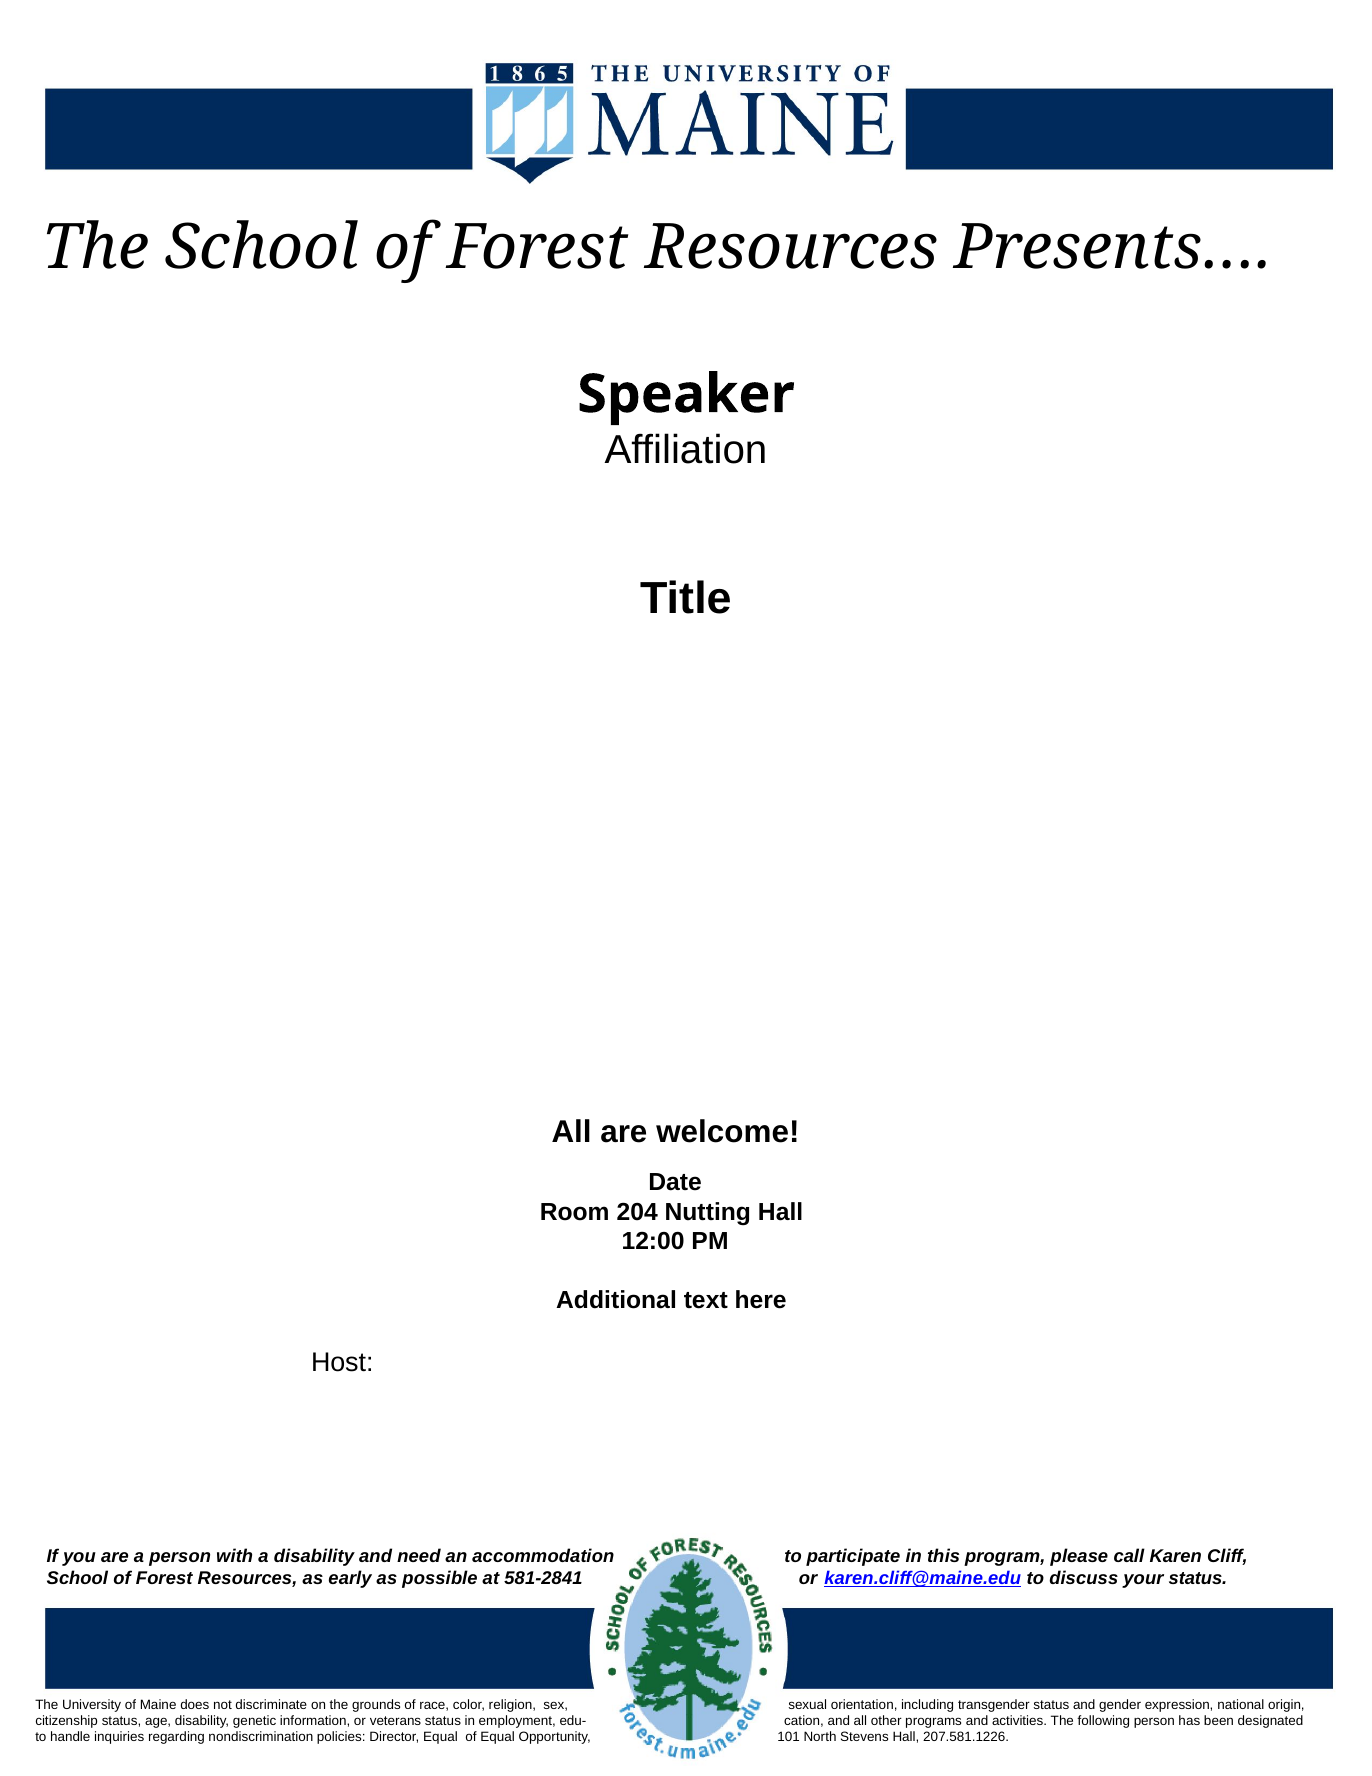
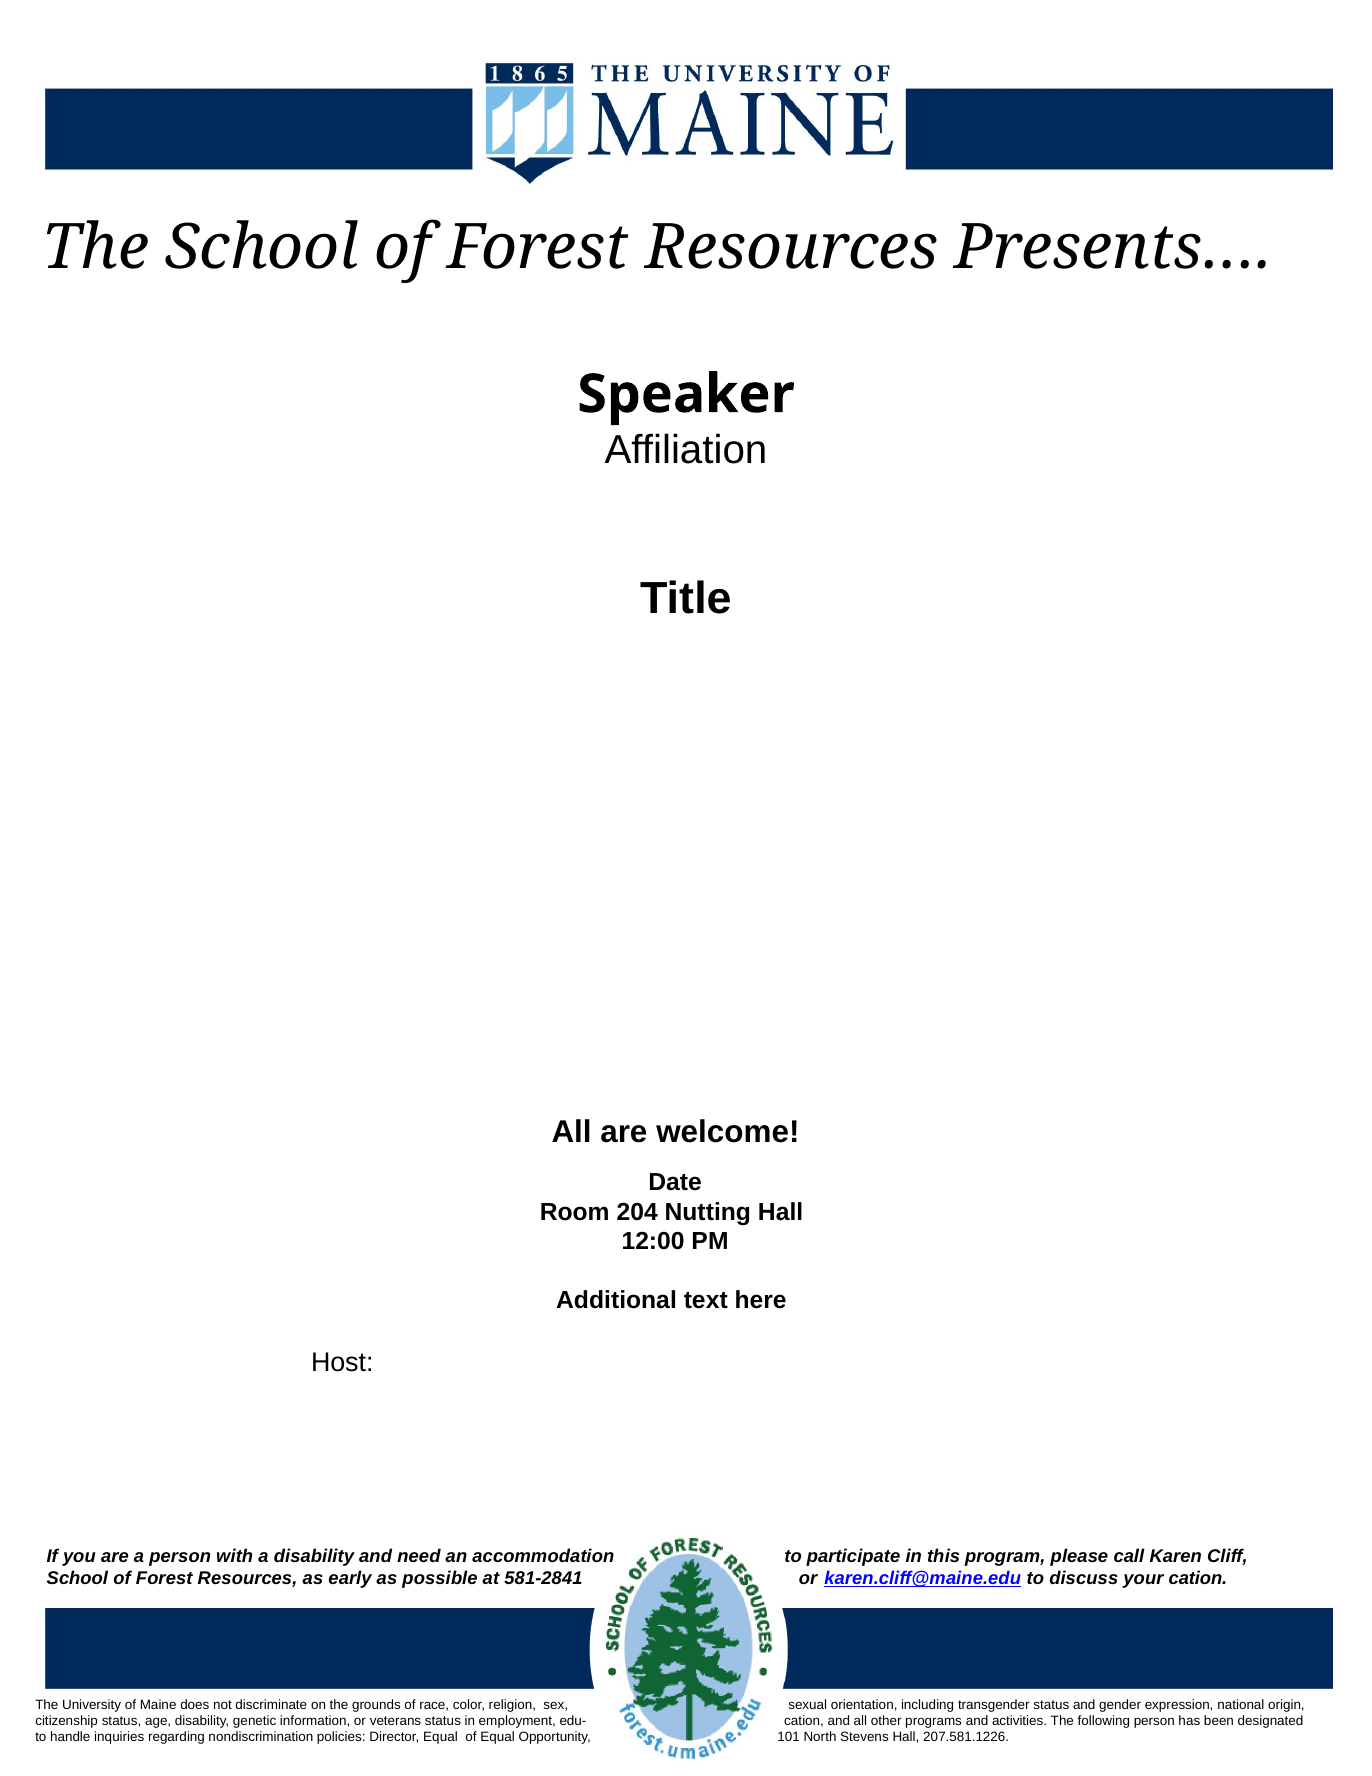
your status: status -> cation (1198, 1578)
